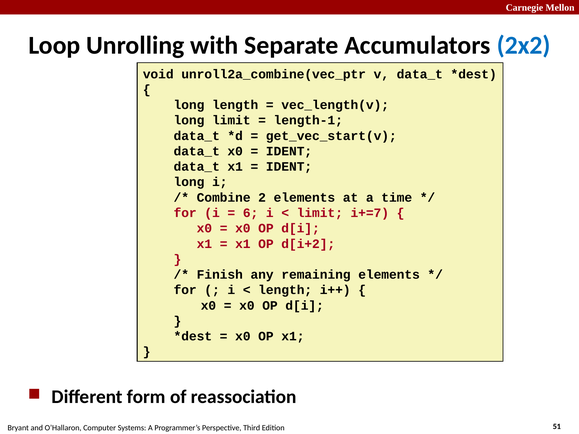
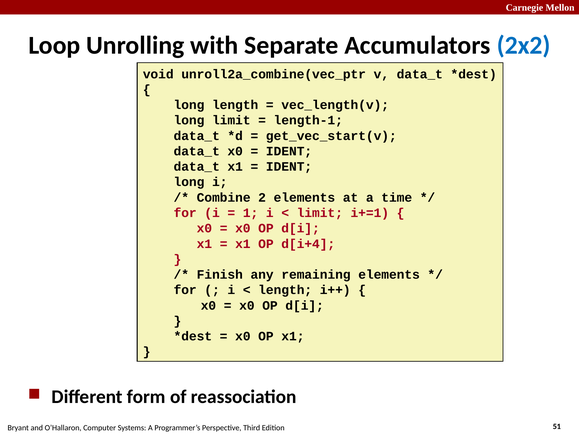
6: 6 -> 1 (251, 213)
i+=7: i+=7 -> i+=1 (370, 213)
d[i+2: d[i+2 -> d[i+4 (308, 244)
